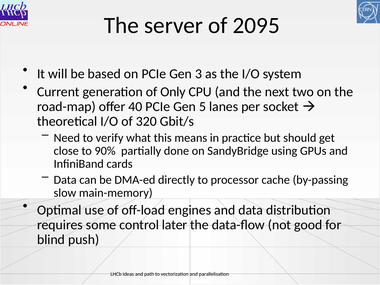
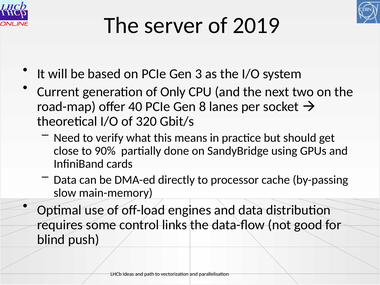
2095: 2095 -> 2019 (256, 25)
5: 5 -> 8 (202, 107)
later: later -> links (175, 225)
